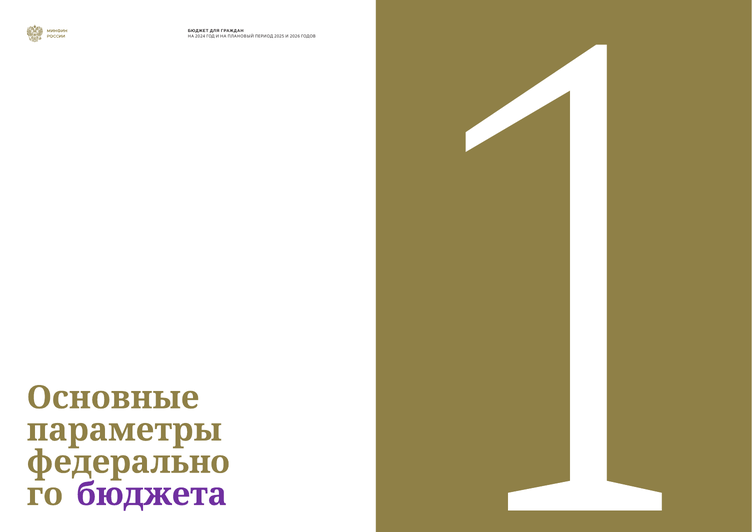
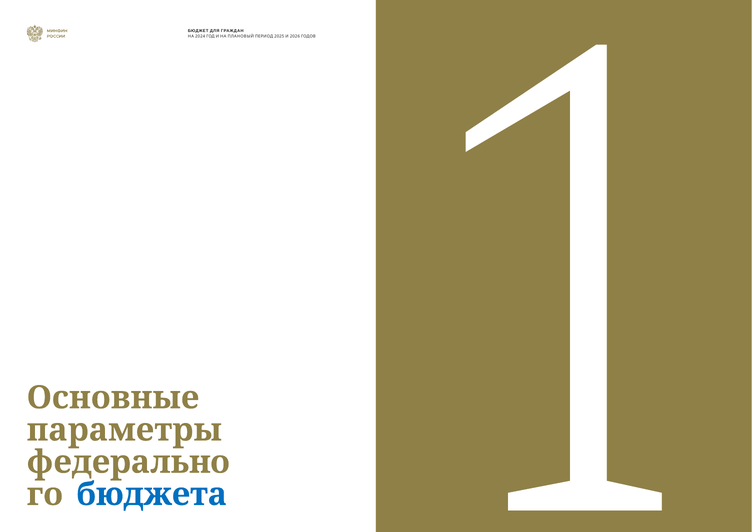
бюджета colour: purple -> blue (152, 494)
